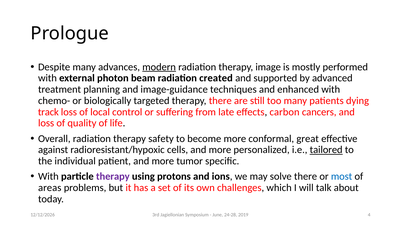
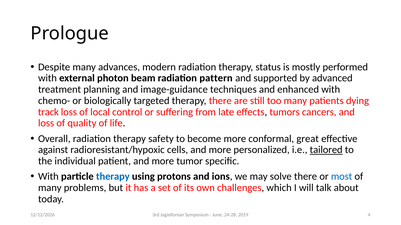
modern underline: present -> none (159, 67)
image: image -> status (268, 67)
created: created -> pattern (216, 78)
carbon: carbon -> tumors (285, 112)
therapy colour: purple -> blue (113, 177)
areas: areas -> many (50, 188)
